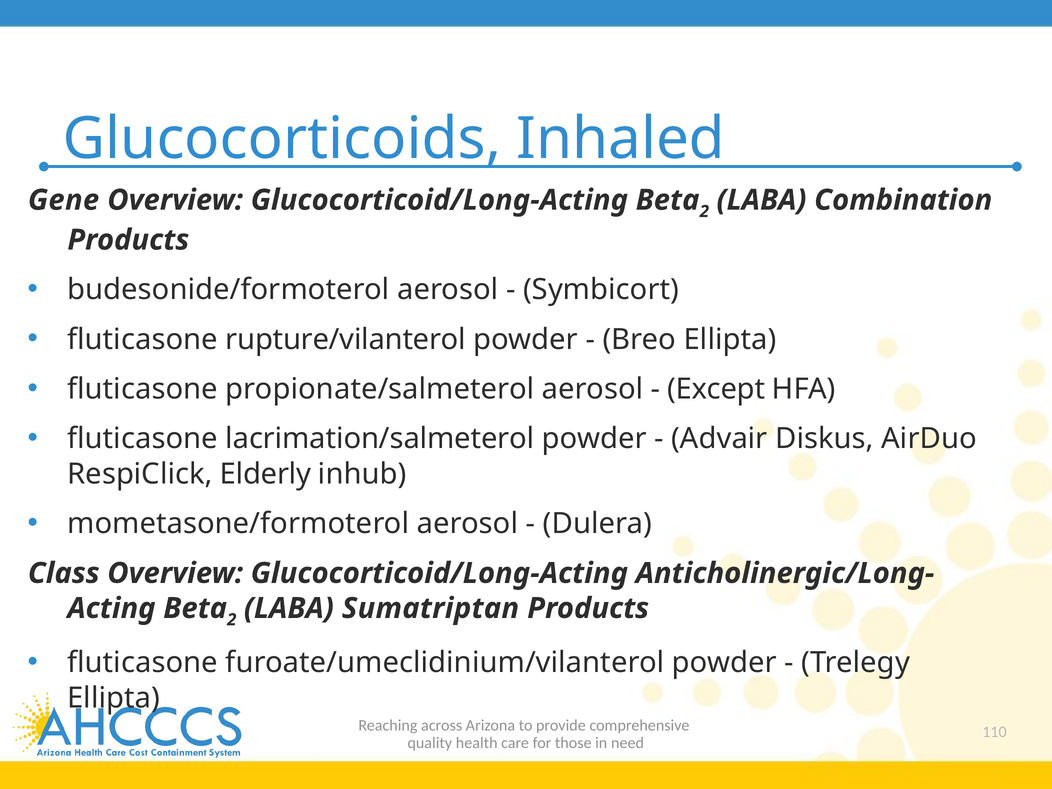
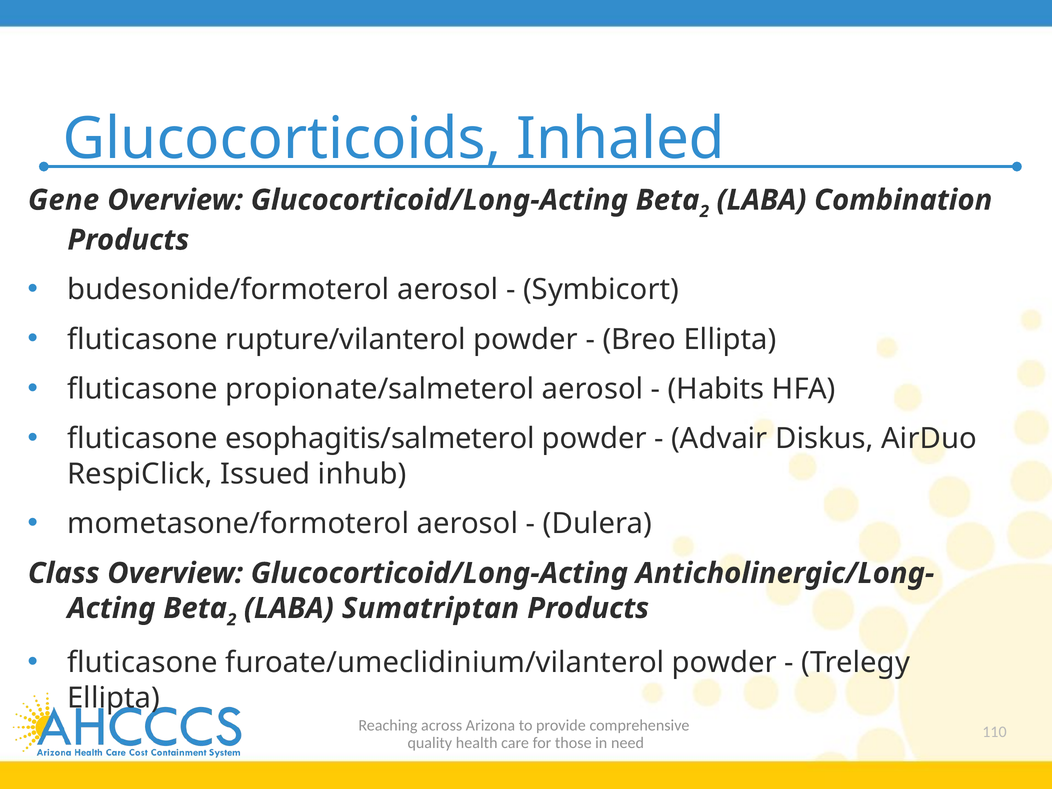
Except: Except -> Habits (716, 389)
lacrimation/salmeterol: lacrimation/salmeterol -> esophagitis/salmeterol (380, 439)
Elderly: Elderly -> Issued (265, 474)
